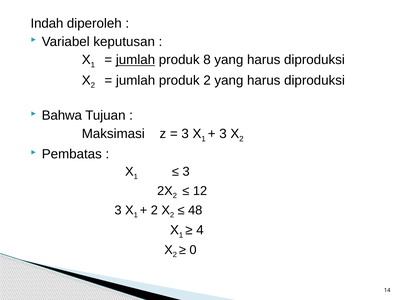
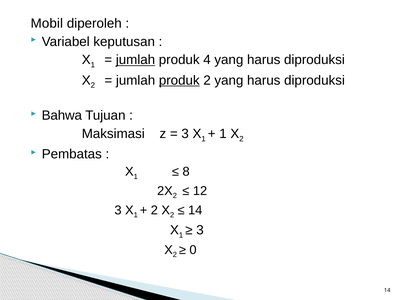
Indah: Indah -> Mobil (47, 23)
8: 8 -> 4 (207, 60)
produk underline: none -> present (179, 80)
3: 3 -> 1 (223, 134)
3: 3 -> 8 (186, 172)
48: 48 -> 14 (195, 210)
4: 4 -> 3 (200, 230)
